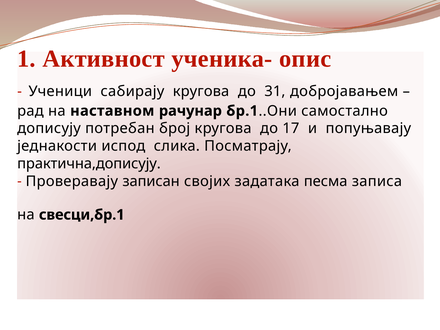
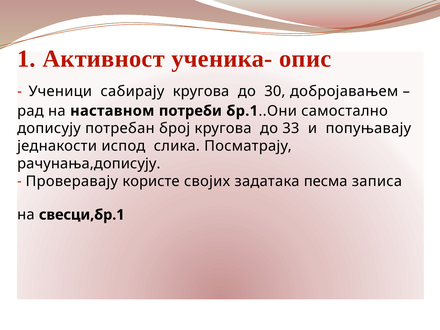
31: 31 -> 30 (275, 91)
рачунар: рачунар -> потреби (190, 111)
17: 17 -> 33 (291, 128)
практична,дописују: практична,дописују -> рачунања,дописују (89, 164)
записан: записан -> користе (151, 181)
